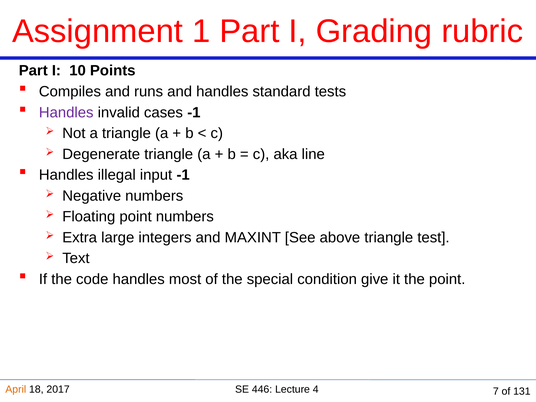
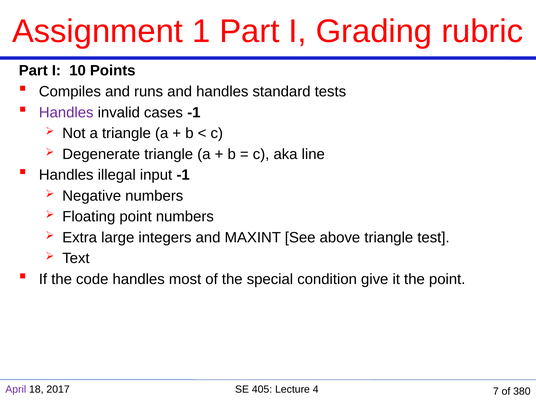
April colour: orange -> purple (16, 389)
446: 446 -> 405 (262, 389)
131: 131 -> 380 (522, 392)
